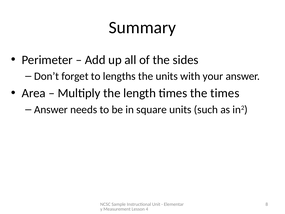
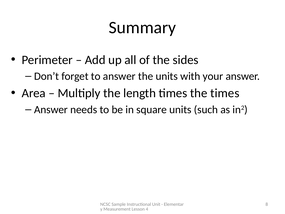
to lengths: lengths -> answer (119, 76)
